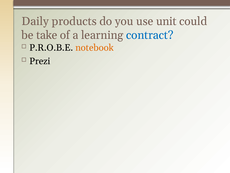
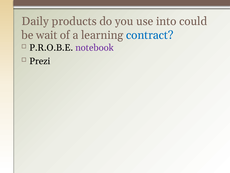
unit: unit -> into (166, 21)
take: take -> wait (47, 35)
notebook colour: orange -> purple (95, 48)
